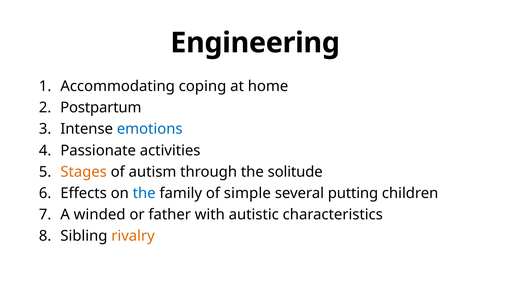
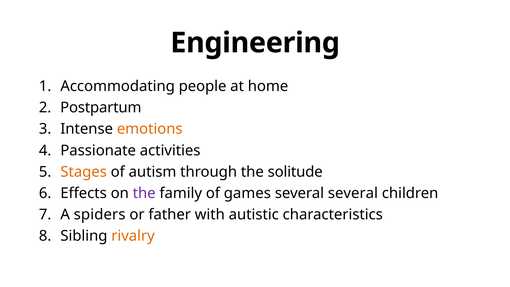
coping: coping -> people (203, 86)
emotions colour: blue -> orange (150, 129)
the colour: blue -> purple (144, 193)
simple: simple -> games (247, 193)
several putting: putting -> several (353, 193)
winded: winded -> spiders (100, 215)
